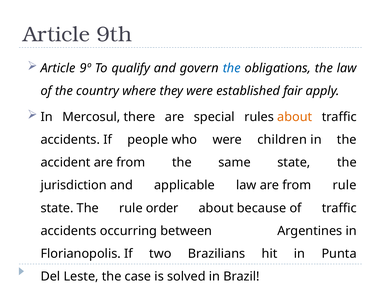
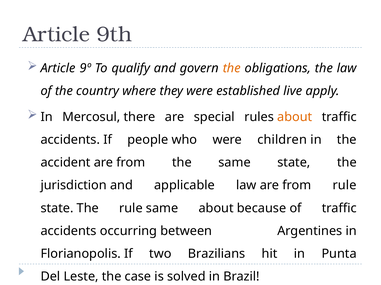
the colour: blue -> orange (232, 68)
fair: fair -> live (293, 91)
rule order: order -> same (162, 209)
